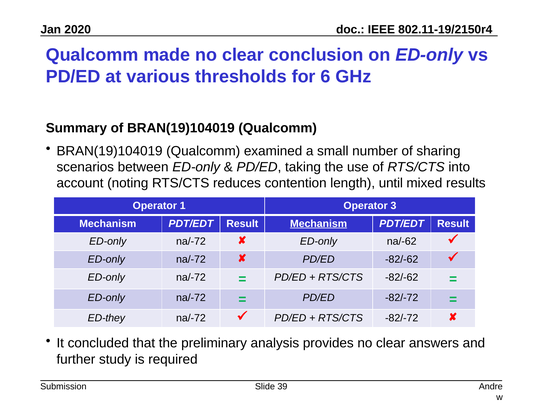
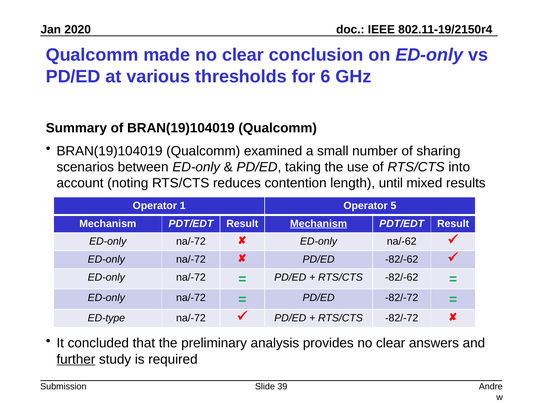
3: 3 -> 5 (393, 206)
ED-they: ED-they -> ED-type (106, 319)
further underline: none -> present (76, 360)
